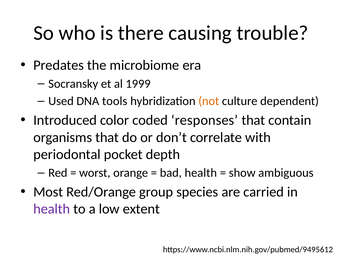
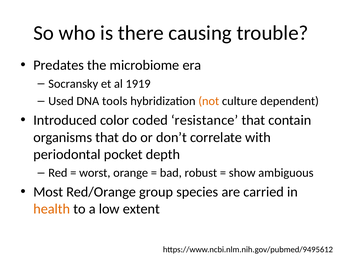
1999: 1999 -> 1919 (138, 84)
responses: responses -> resistance (205, 121)
bad health: health -> robust (201, 173)
health colour: purple -> orange (52, 209)
